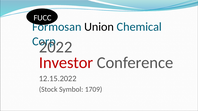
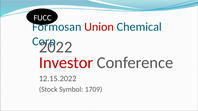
Union colour: black -> red (99, 27)
